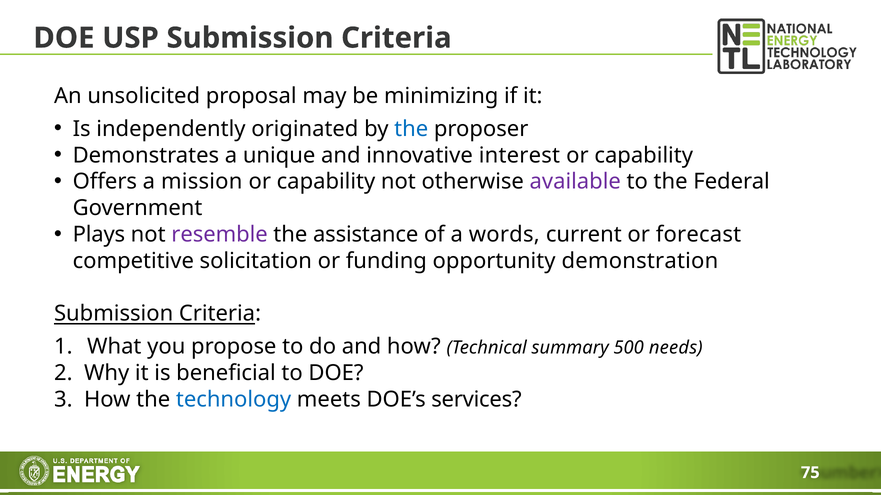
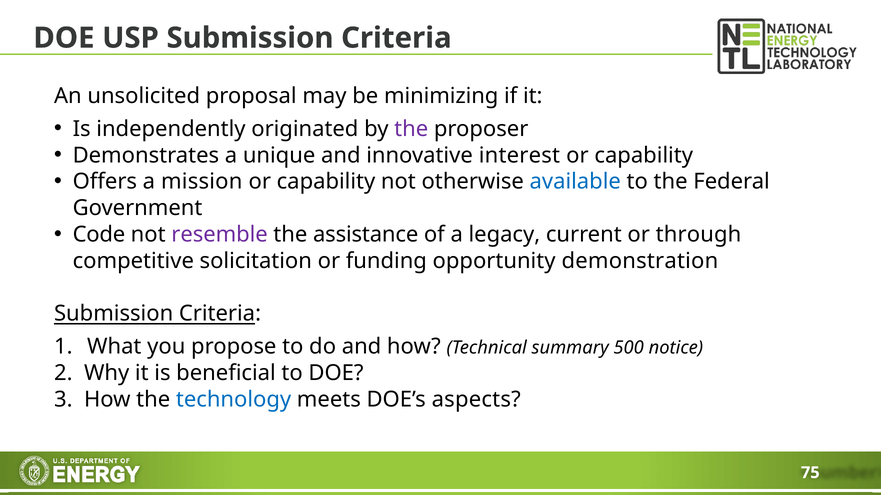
the colour: blue -> purple (411, 129)
available colour: purple -> blue (575, 182)
Plays: Plays -> Code (99, 235)
words: words -> legacy (504, 235)
forecast: forecast -> through (699, 235)
needs: needs -> notice (676, 348)
services: services -> aspects (476, 400)
